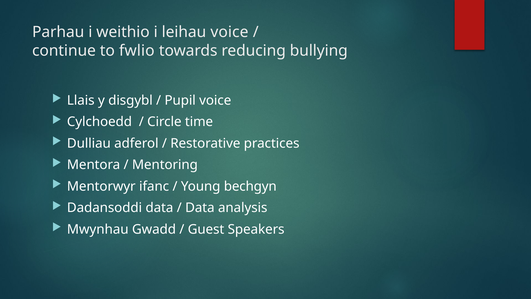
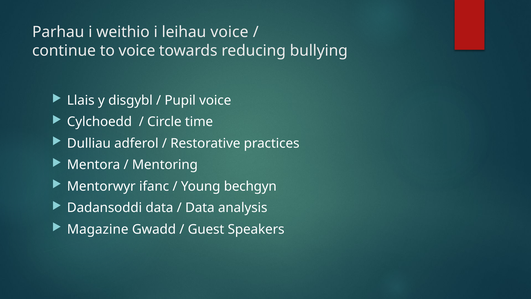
to fwlio: fwlio -> voice (137, 51)
Mwynhau: Mwynhau -> Magazine (98, 229)
